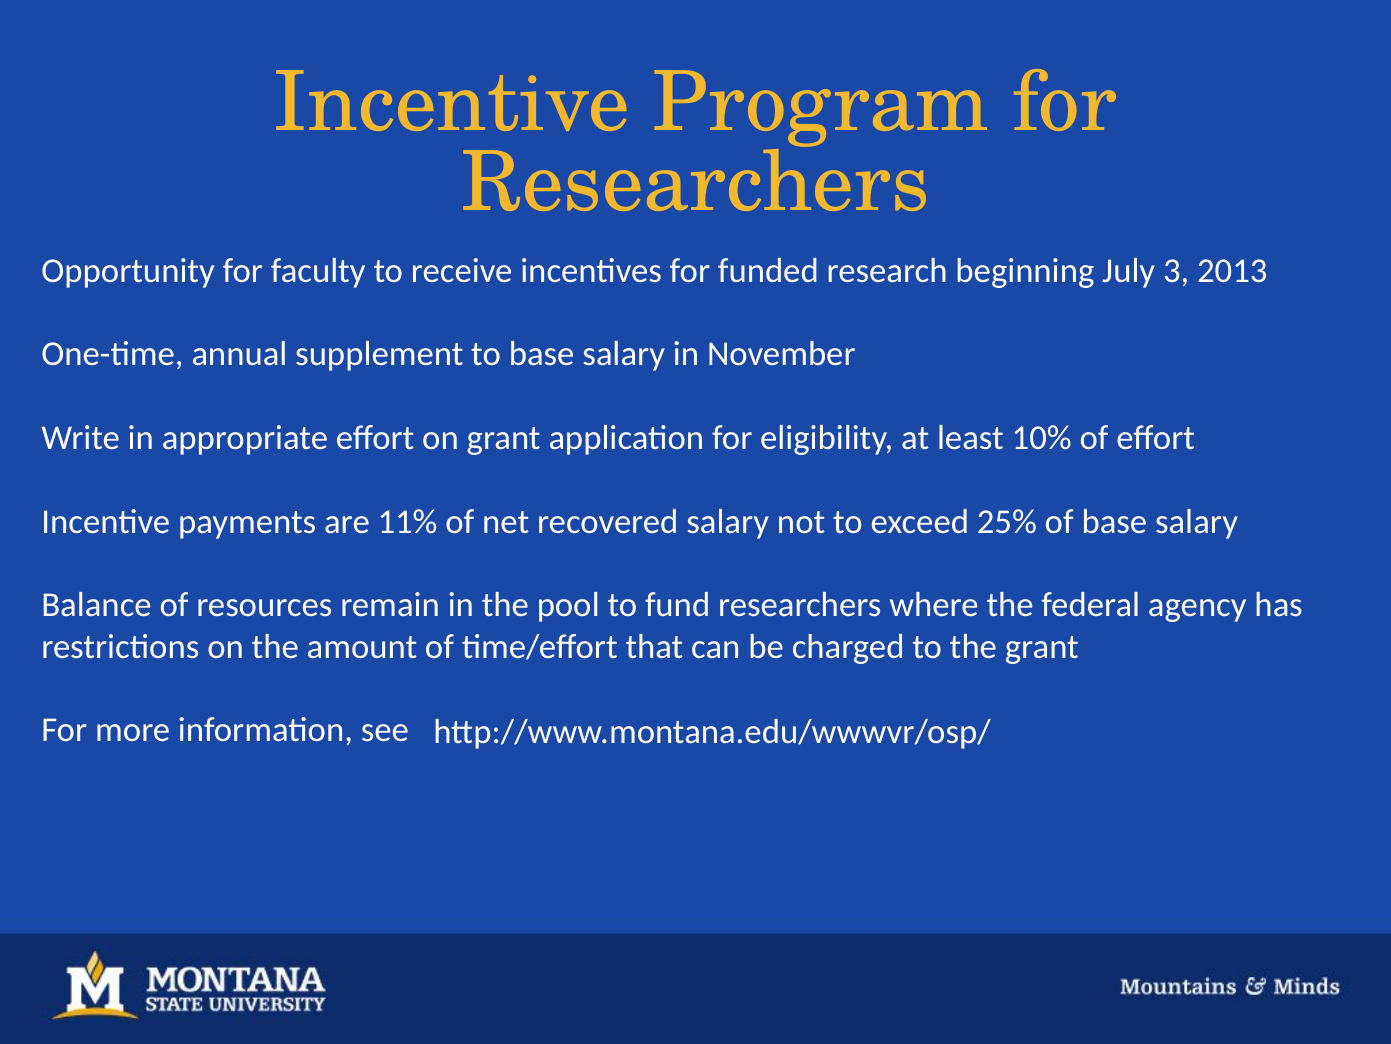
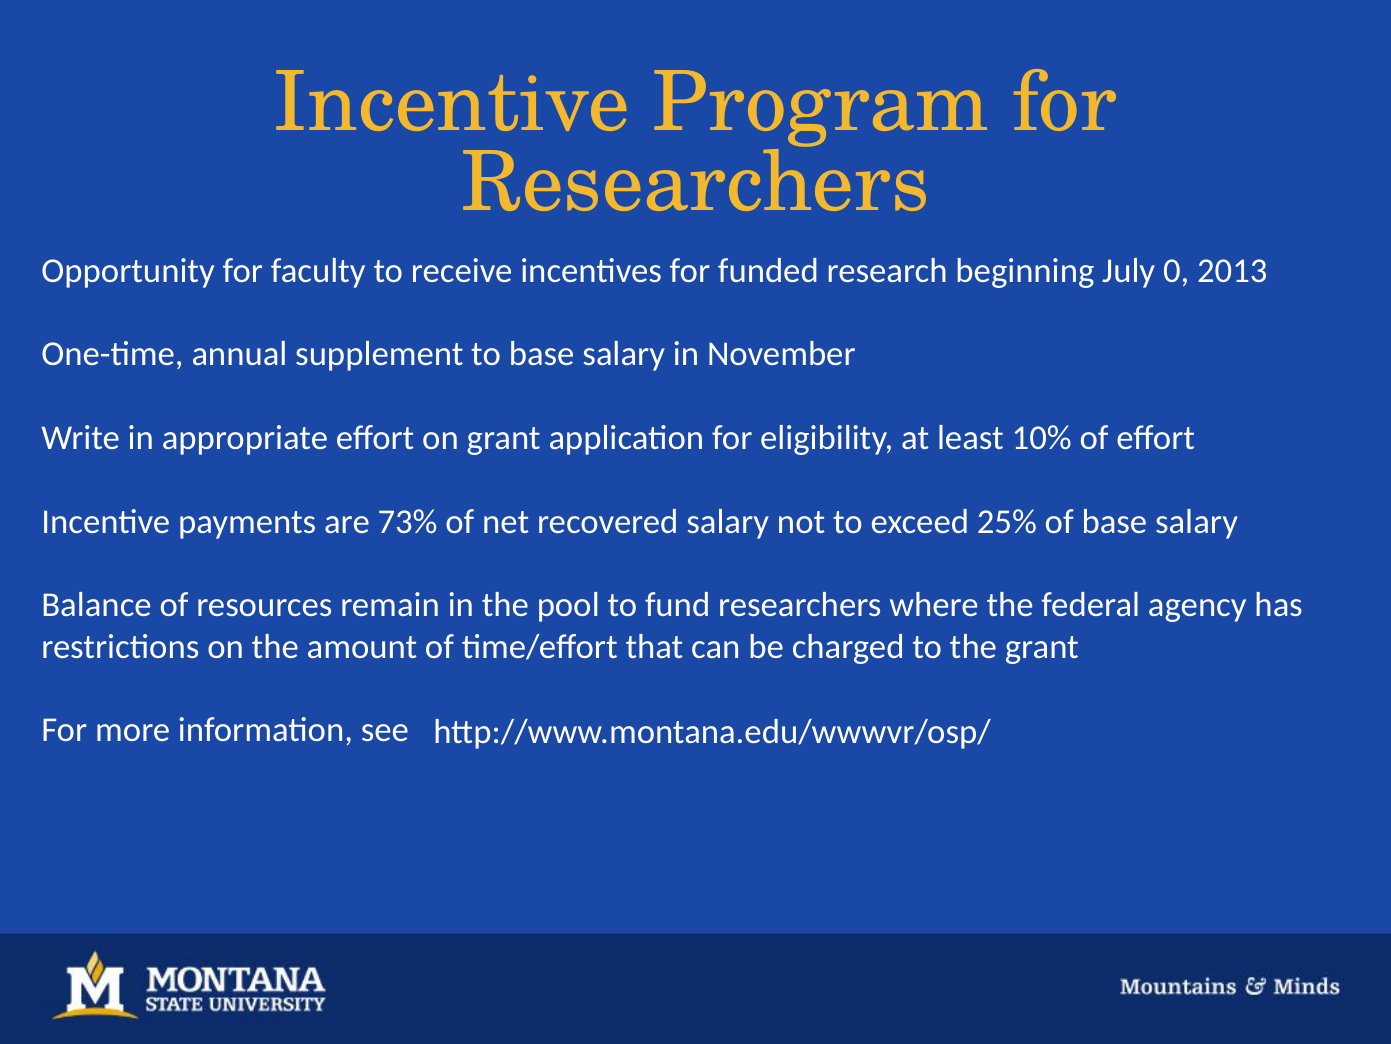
3: 3 -> 0 (1176, 271)
11%: 11% -> 73% (408, 521)
